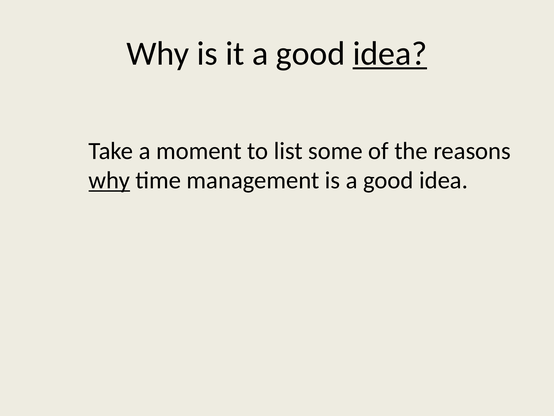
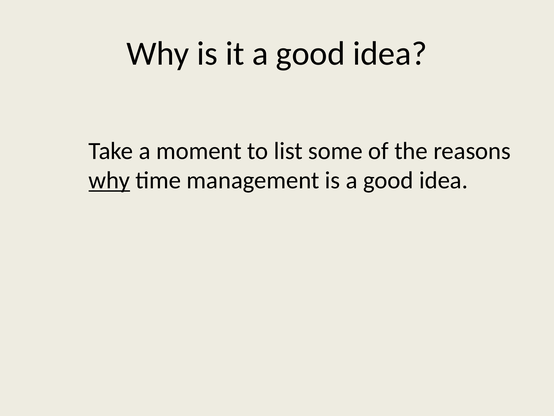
idea underline: present -> none (390, 54)
